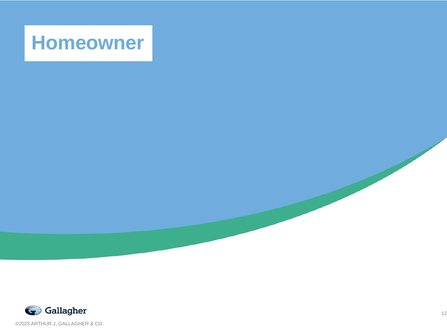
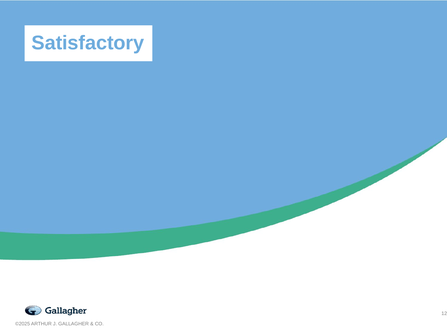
Homeowner: Homeowner -> Satisfactory (88, 43)
